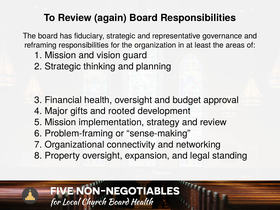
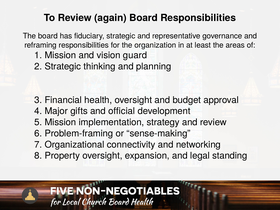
rooted: rooted -> official (122, 111)
